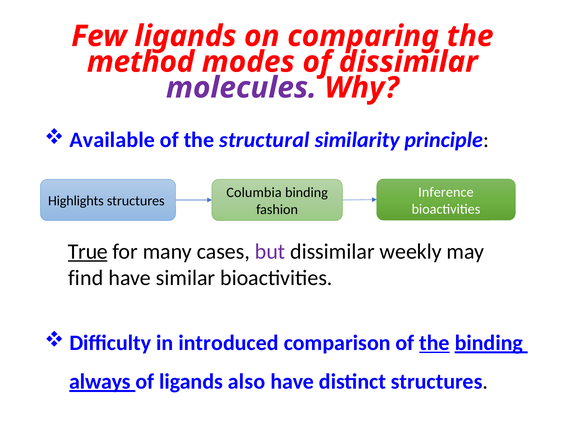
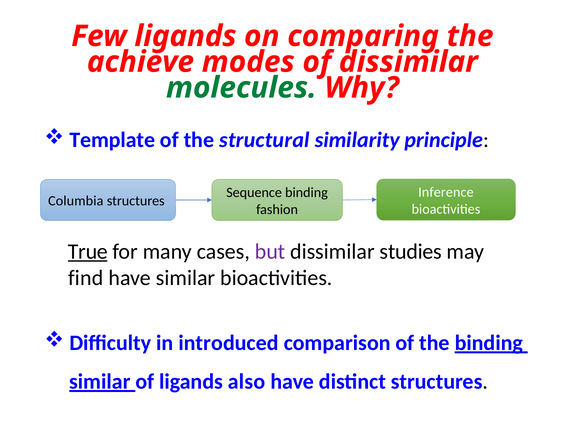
method: method -> achieve (140, 62)
molecules colour: purple -> green (241, 88)
Available: Available -> Template (112, 140)
Columbia: Columbia -> Sequence (254, 192)
Highlights: Highlights -> Columbia (76, 201)
weekly: weekly -> studies (411, 251)
the underline: present -> none (434, 343)
always: always -> similar (100, 381)
